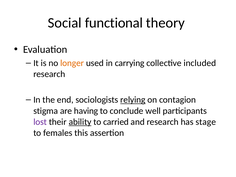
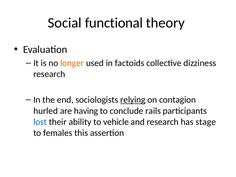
carrying: carrying -> factoids (130, 63)
included: included -> dizziness (200, 63)
stigma: stigma -> hurled (46, 111)
well: well -> rails (153, 111)
lost colour: purple -> blue (40, 122)
ability underline: present -> none (80, 122)
carried: carried -> vehicle (116, 122)
